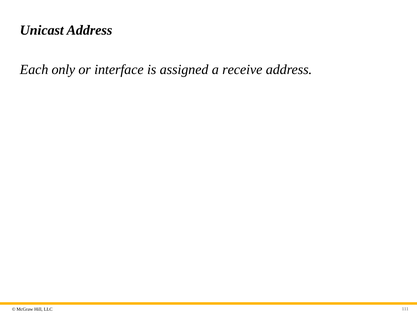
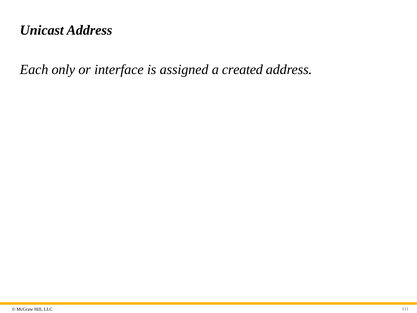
receive: receive -> created (242, 70)
